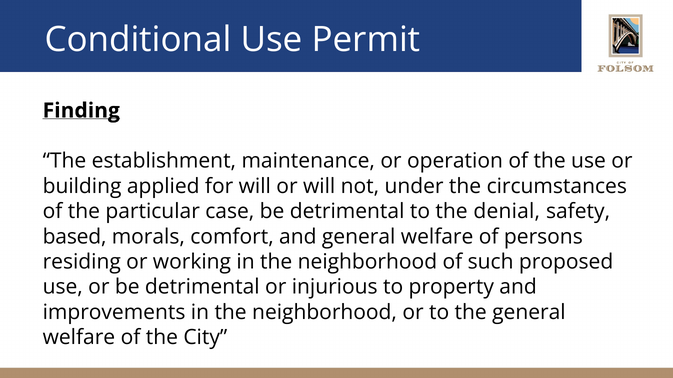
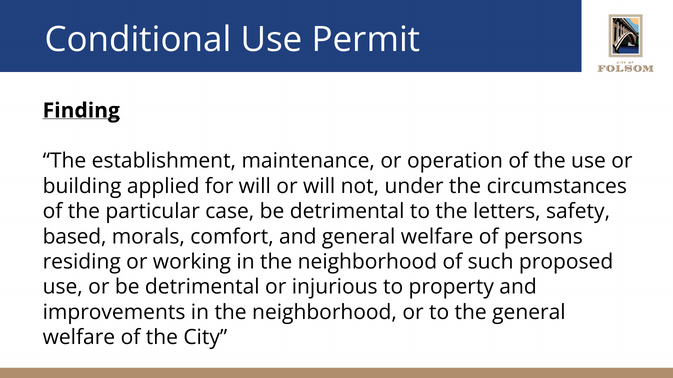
denial: denial -> letters (507, 212)
